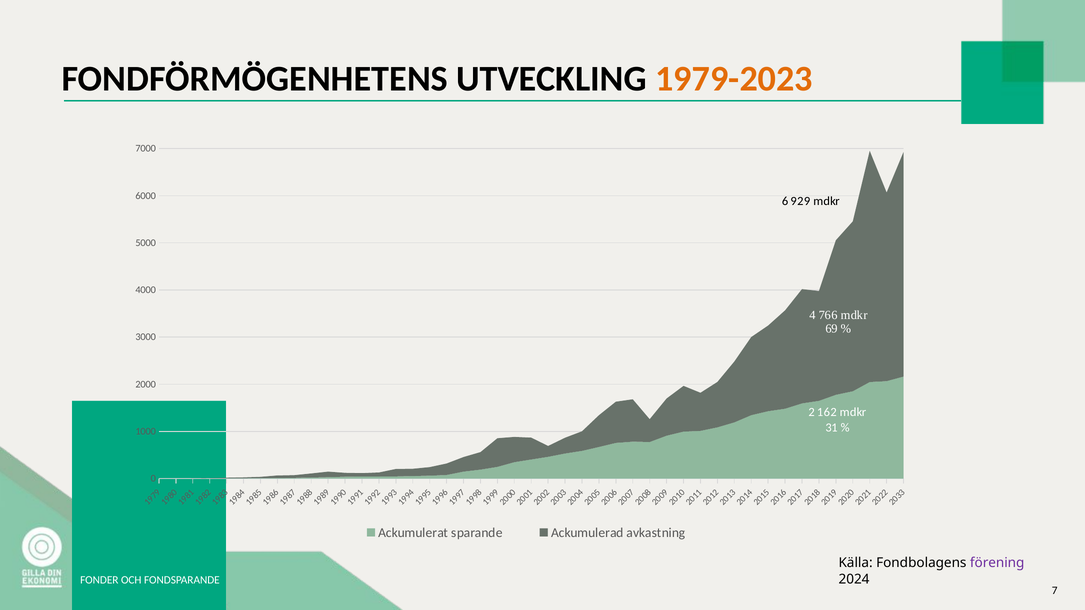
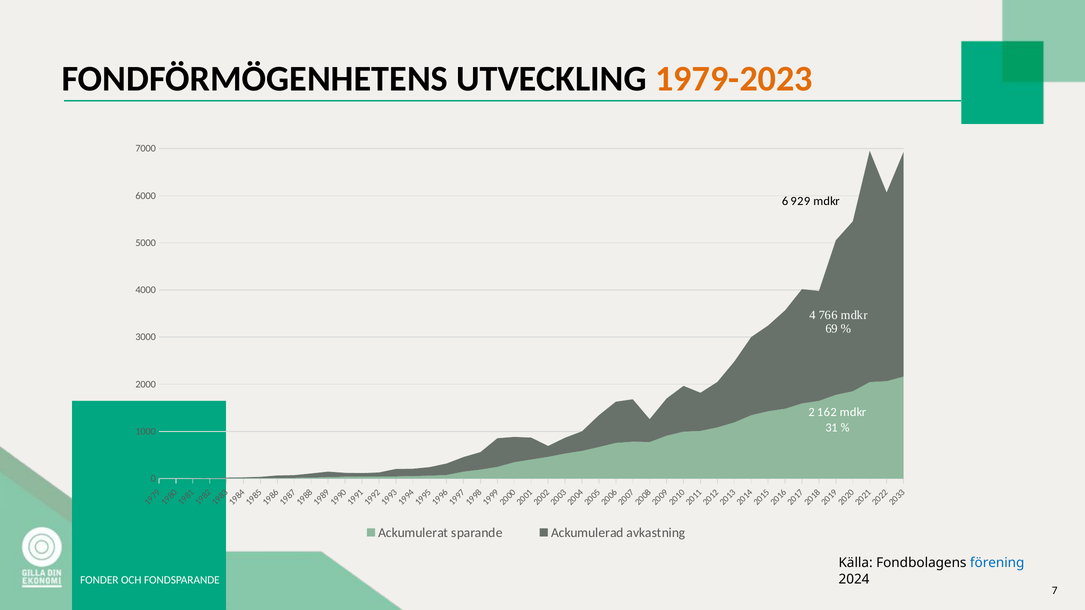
förening colour: purple -> blue (997, 563)
